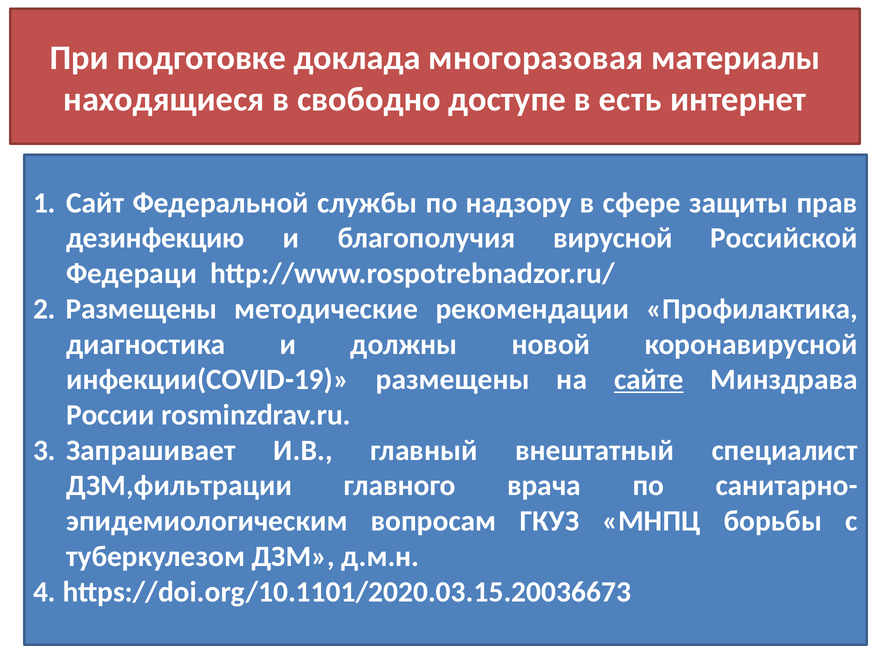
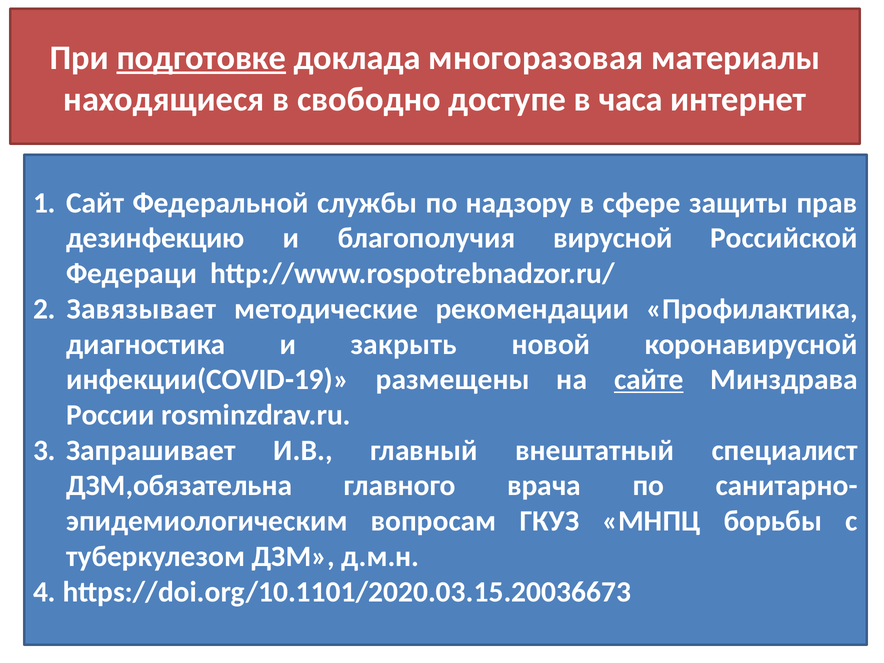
подготовке underline: none -> present (201, 58)
есть: есть -> часа (631, 99)
Размещены: Размещены -> Завязывает (141, 309)
должны: должны -> закрыть (404, 344)
ДЗМ,фильтрации: ДЗМ,фильтрации -> ДЗМ,обязательна (179, 486)
